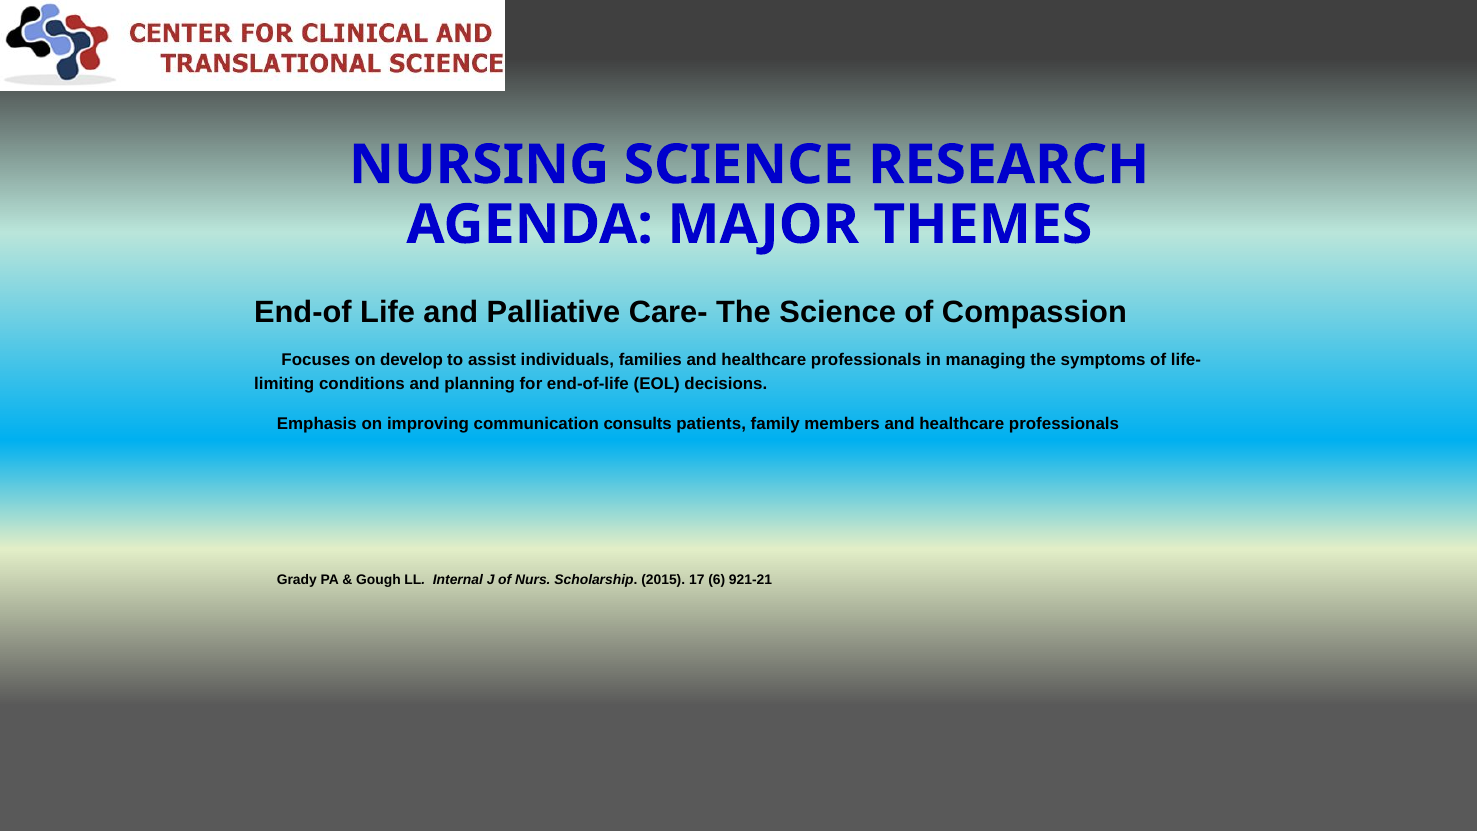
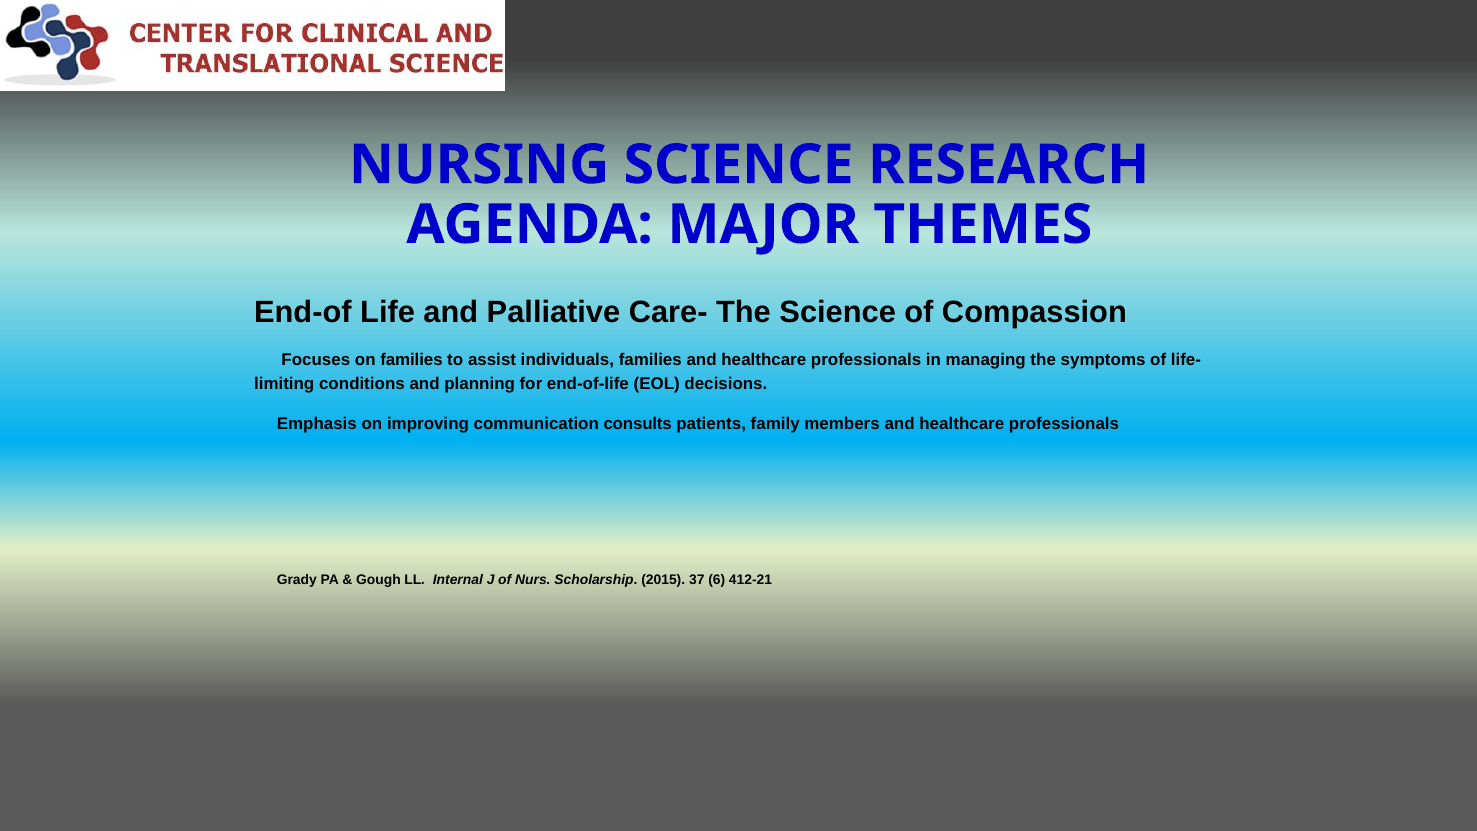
on develop: develop -> families (411, 360)
17: 17 -> 37 (697, 580)
921-21: 921-21 -> 412-21 (751, 580)
